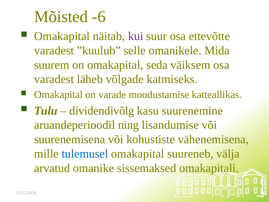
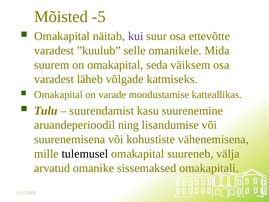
-6: -6 -> -5 (99, 17)
dividendivõlg: dividendivõlg -> suurendamist (102, 111)
tulemusel colour: blue -> black (85, 154)
